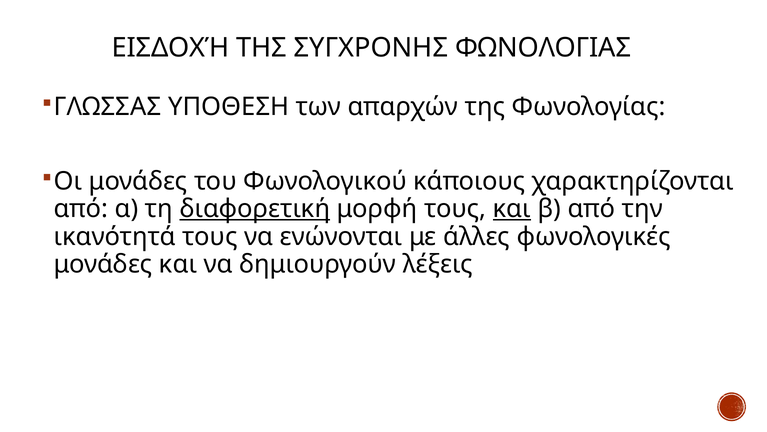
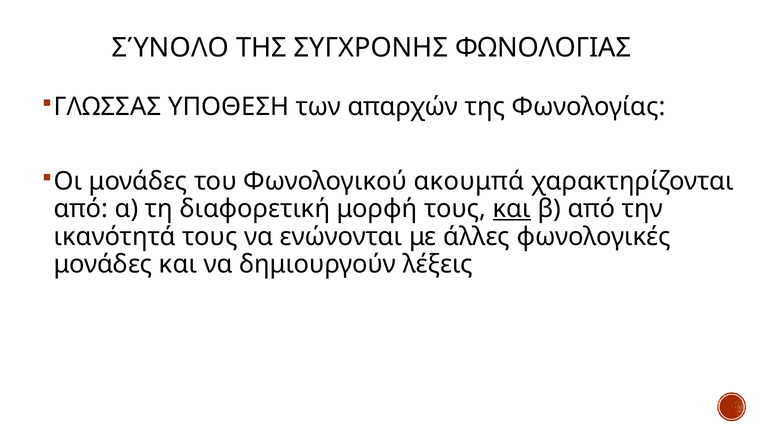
ΕΙΣΔΟΧΉ: ΕΙΣΔΟΧΉ -> ΣΎΝΟΛΟ (170, 48)
κάποιους: κάποιους -> ακουμπά (469, 181)
διαφορετική underline: present -> none (255, 209)
